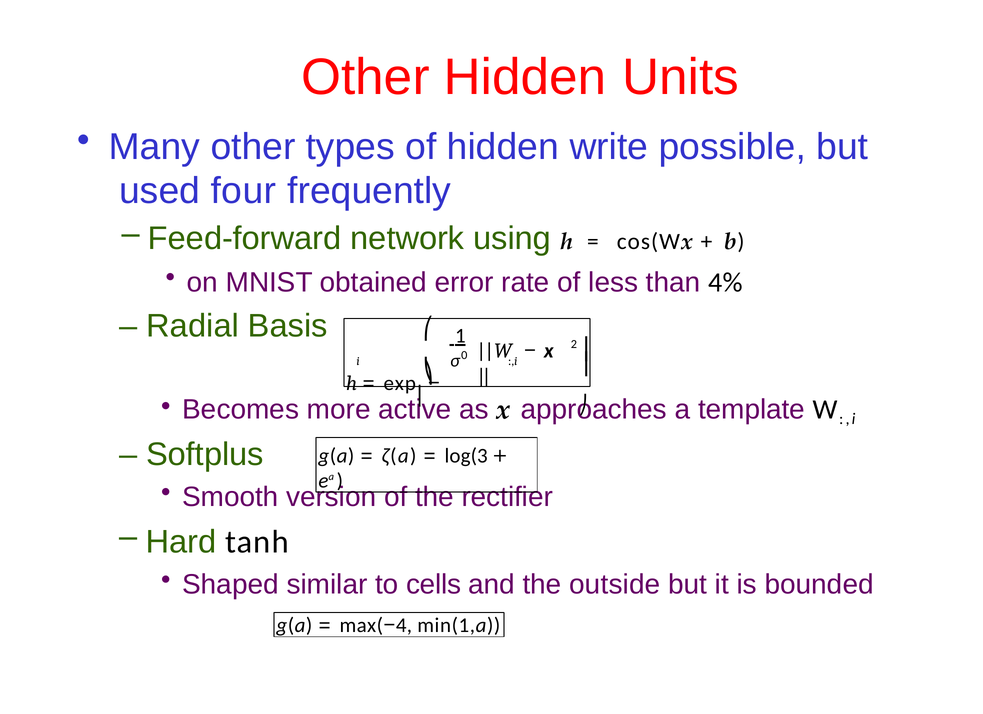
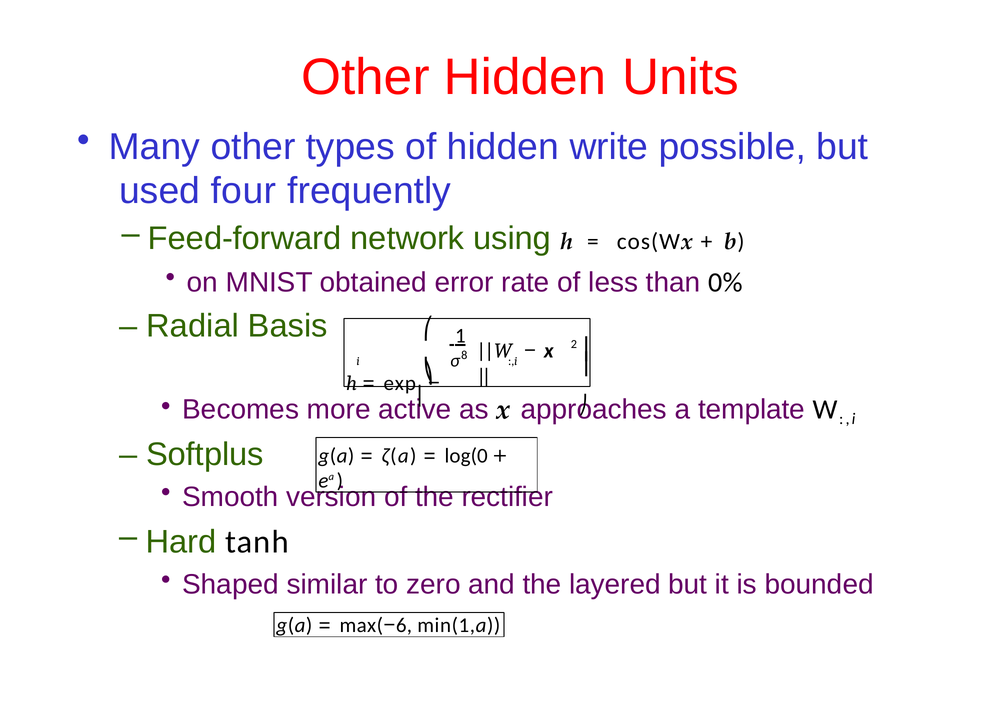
4%: 4% -> 0% (726, 282)
0: 0 -> 8 (464, 355)
log(3: log(3 -> log(0 (466, 456)
cells: cells -> zero (433, 585)
outside: outside -> layered (615, 585)
4: 4 -> 6 (404, 626)
